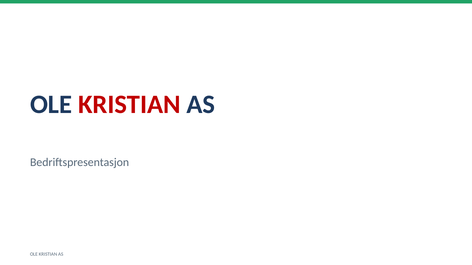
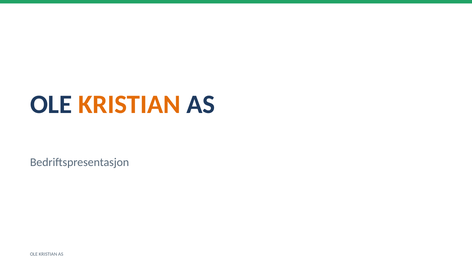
KRISTIAN colour: red -> orange (129, 105)
